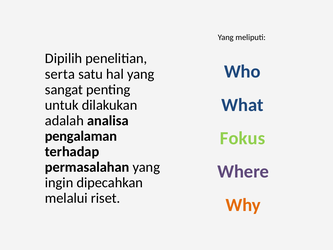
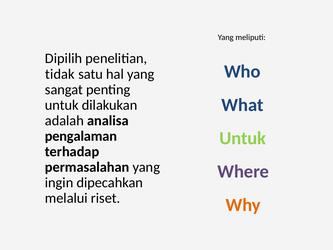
serta: serta -> tidak (60, 74)
Fokus: Fokus -> Untuk (243, 138)
